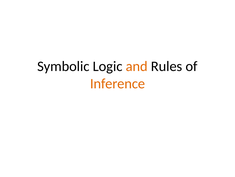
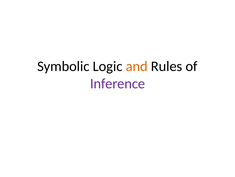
Inference colour: orange -> purple (117, 83)
